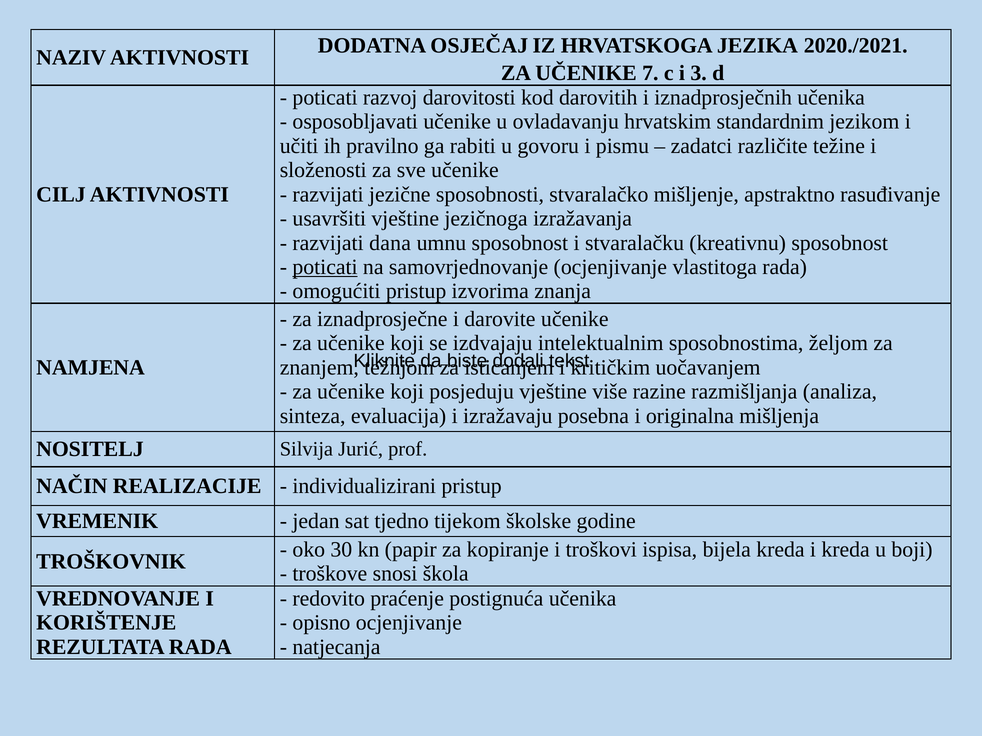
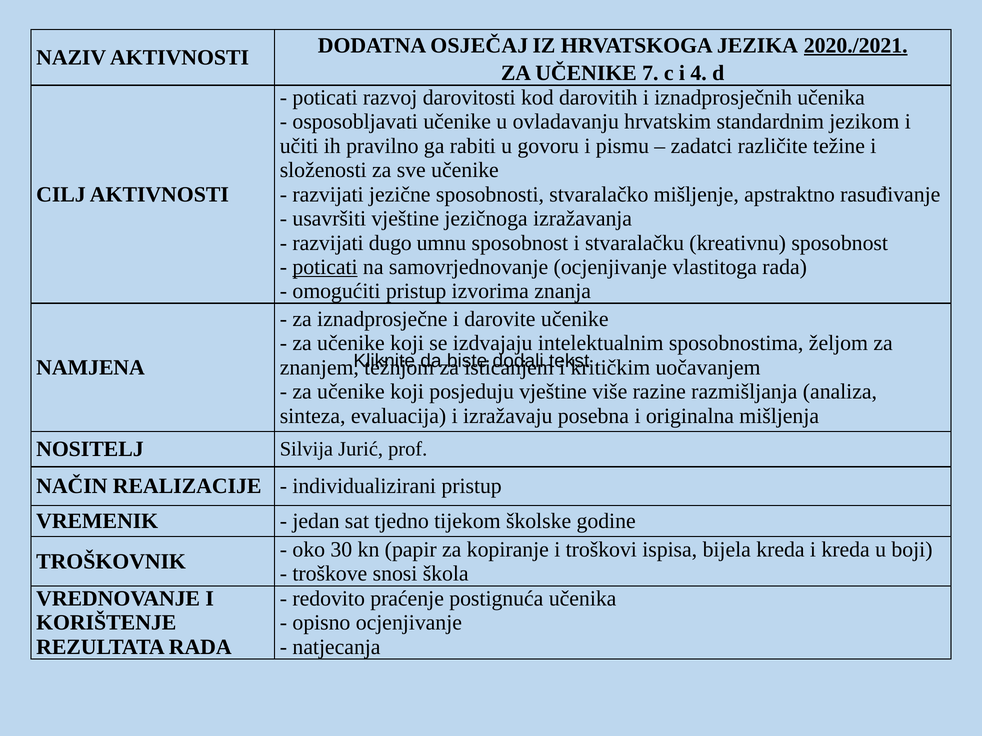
2020./2021 underline: none -> present (856, 45)
3: 3 -> 4 (699, 73)
dana: dana -> dugo (390, 243)
